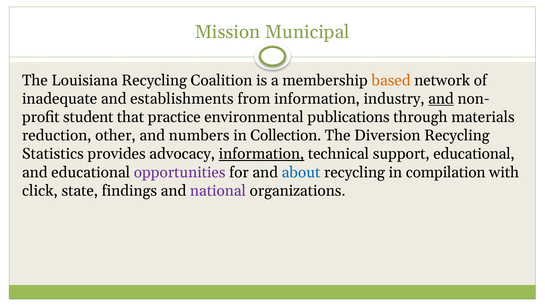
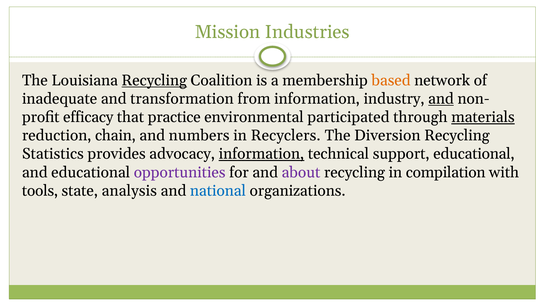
Municipal: Municipal -> Industries (307, 32)
Recycling underline: none -> present (154, 81)
establishments: establishments -> transformation (182, 99)
student: student -> efficacy (88, 117)
publications: publications -> participated (348, 117)
materials underline: none -> present (483, 117)
other: other -> chain (116, 136)
Collection: Collection -> Recyclers (286, 136)
about colour: blue -> purple (301, 173)
click: click -> tools (40, 191)
findings: findings -> analysis (129, 191)
national colour: purple -> blue (218, 191)
